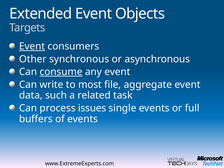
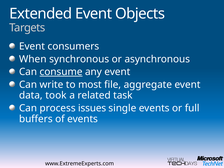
Event underline: present -> none (32, 46)
Other: Other -> When (33, 59)
such: such -> took (56, 95)
